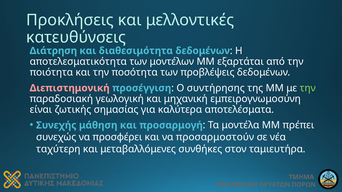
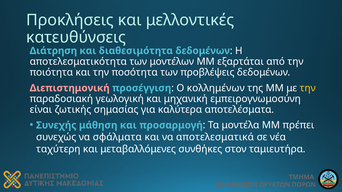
συντήρησης: συντήρησης -> κολλημένων (216, 88)
την colour: light green -> yellow (308, 88)
προσφέρει: προσφέρει -> σφάλματα (117, 137)
προσαρμοστούν: προσαρμοστούν -> αποτελεσματικά (215, 137)
